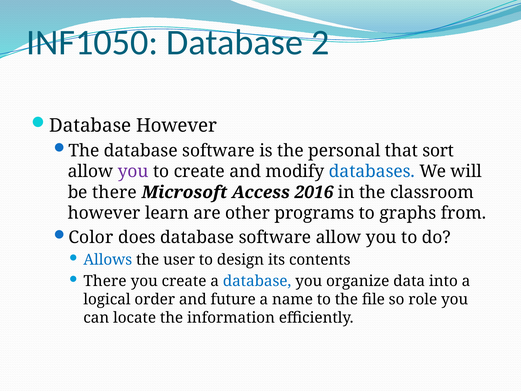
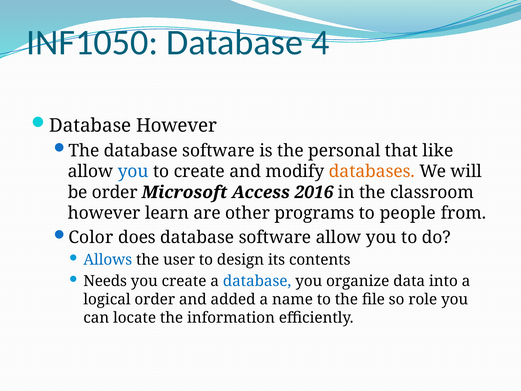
2: 2 -> 4 (320, 43)
sort: sort -> like (438, 151)
you colour: purple -> blue (133, 171)
databases colour: blue -> orange (372, 171)
be there: there -> order (115, 192)
graphs: graphs -> people (408, 213)
There: There -> Needs (105, 281)
future: future -> added (233, 299)
